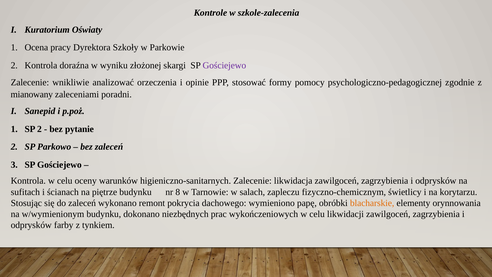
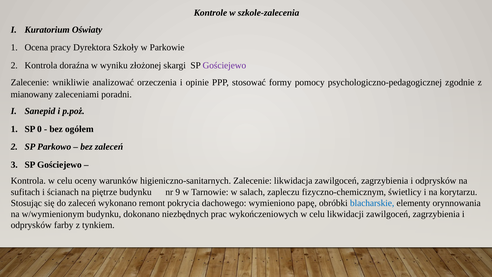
SP 2: 2 -> 0 (39, 129)
pytanie: pytanie -> ogółem (79, 129)
8: 8 -> 9 (178, 192)
blacharskie colour: orange -> blue (372, 203)
